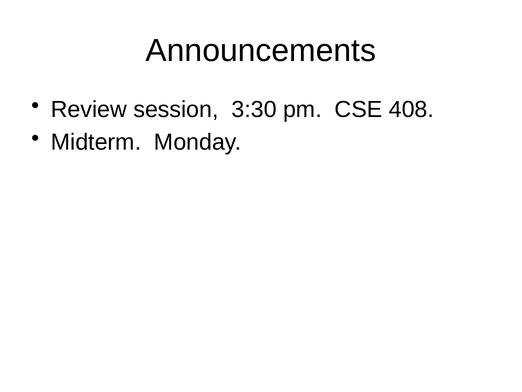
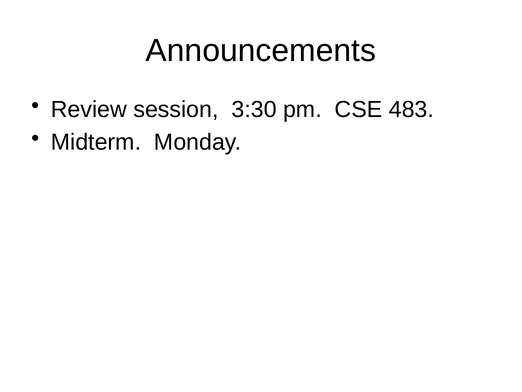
408: 408 -> 483 (411, 110)
